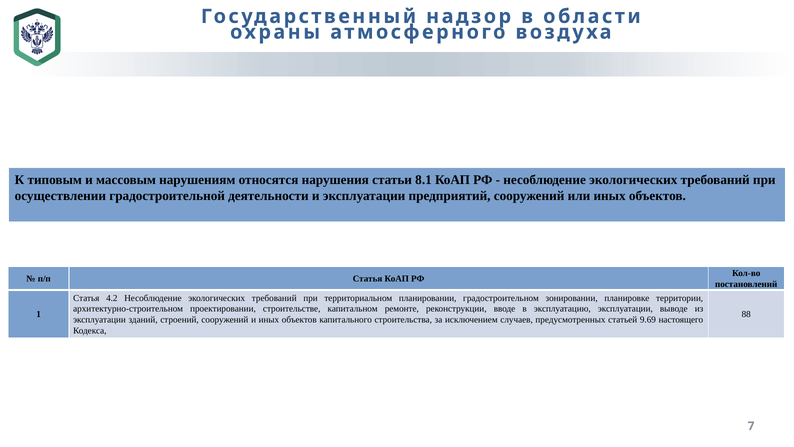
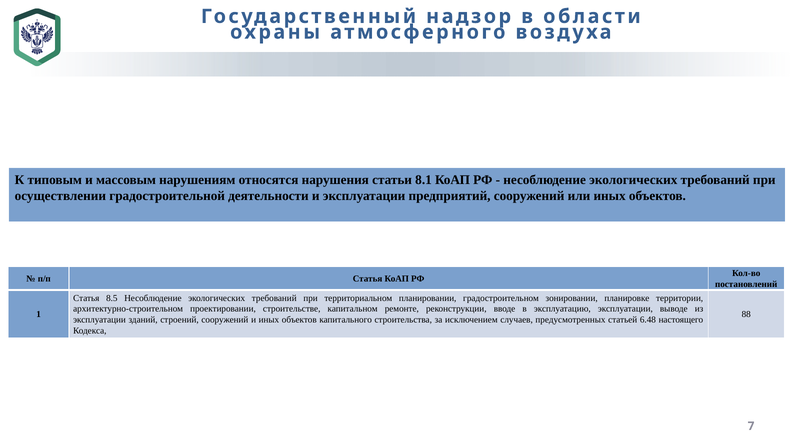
4.2: 4.2 -> 8.5 (112, 298)
9.69: 9.69 -> 6.48 (648, 319)
